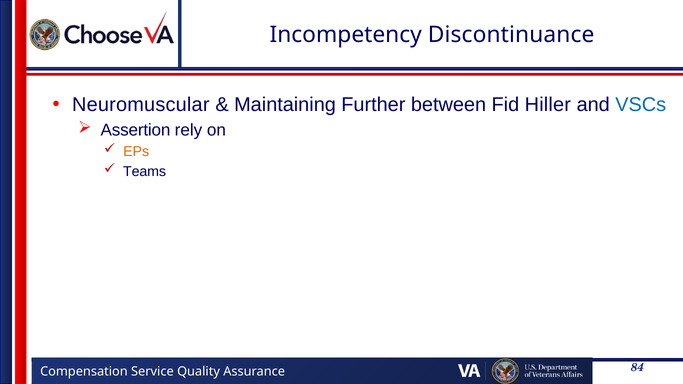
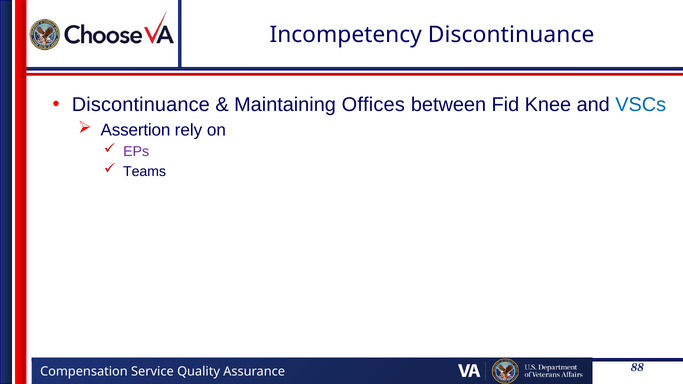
Neuromuscular: Neuromuscular -> Discontinuance (141, 105)
Further: Further -> Offices (373, 105)
Hiller: Hiller -> Knee (548, 105)
EPs colour: orange -> purple (136, 152)
84: 84 -> 88 (637, 368)
